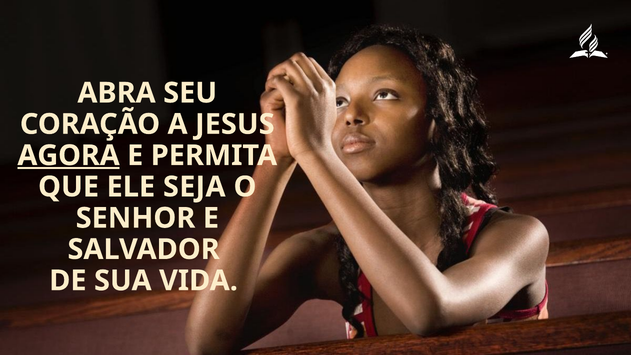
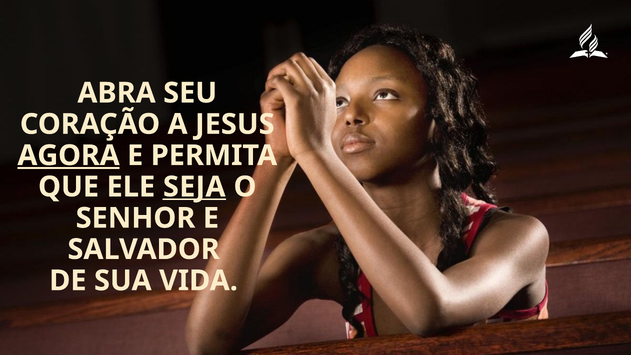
SEJA underline: none -> present (194, 187)
